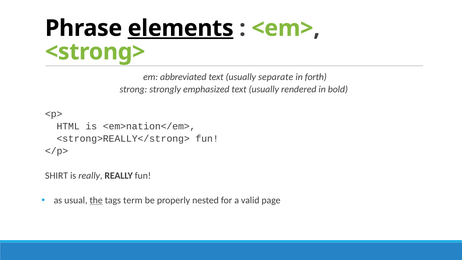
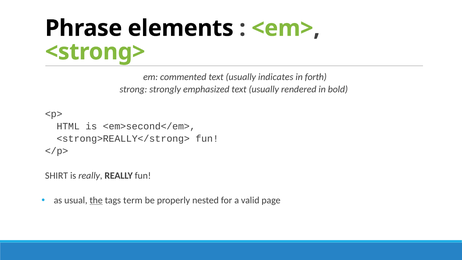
elements underline: present -> none (181, 28)
abbreviated: abbreviated -> commented (183, 77)
separate: separate -> indicates (276, 77)
<em>nation</em>: <em>nation</em> -> <em>second</em> (149, 126)
